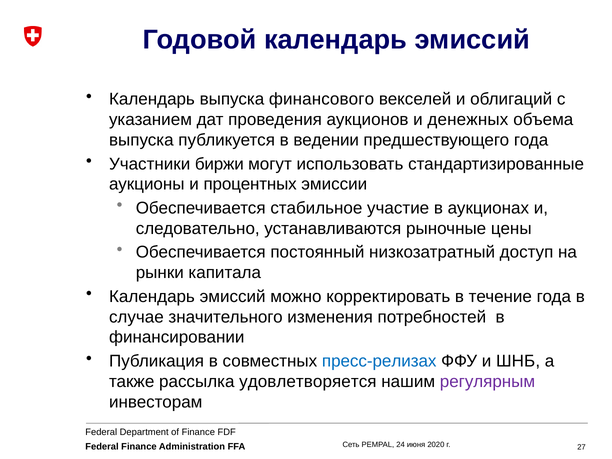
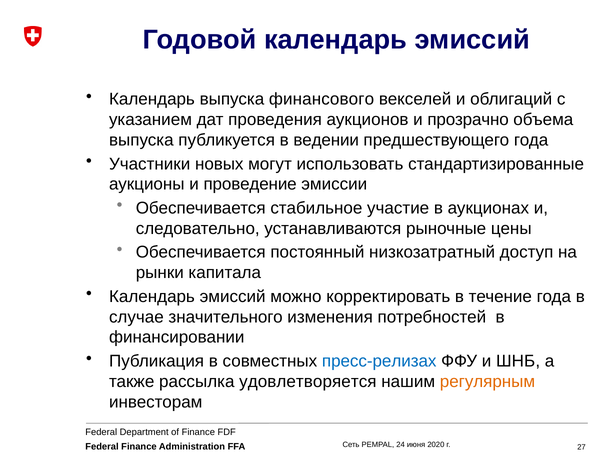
денежных: денежных -> прозрачно (468, 120)
биржи: биржи -> новых (219, 164)
процентных: процентных -> проведение (250, 184)
регулярным colour: purple -> orange (487, 382)
